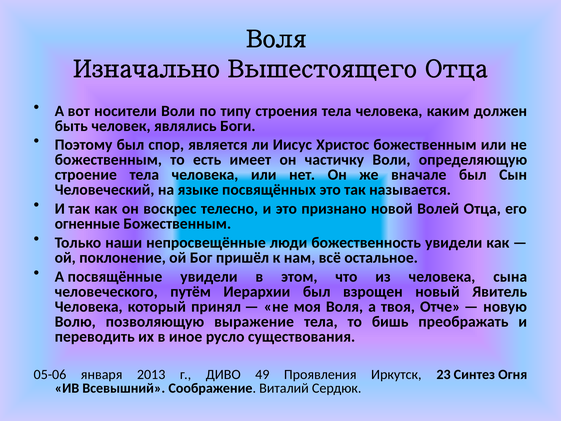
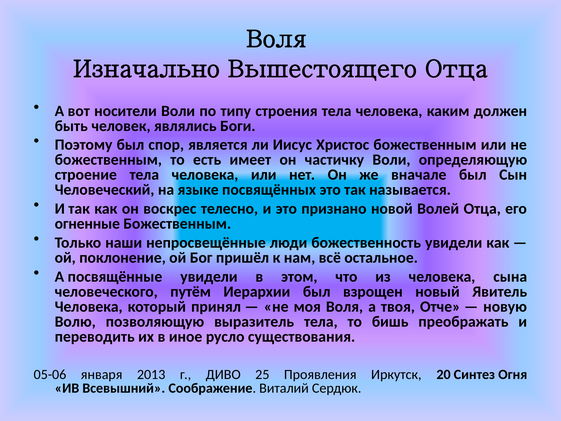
выражение: выражение -> выразитель (254, 321)
49: 49 -> 25 (262, 374)
23: 23 -> 20 (444, 374)
